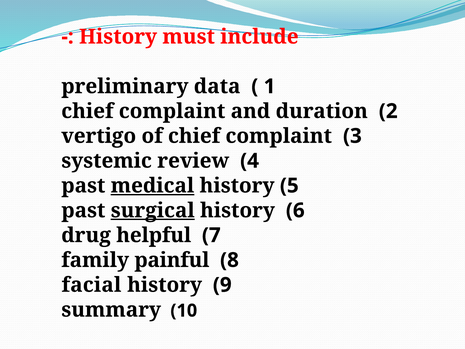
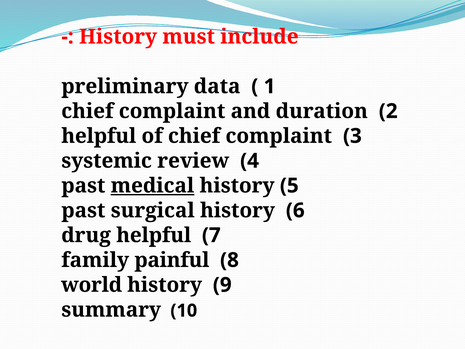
vertigo: vertigo -> helpful (99, 136)
surgical underline: present -> none (153, 210)
facial: facial -> world (92, 285)
